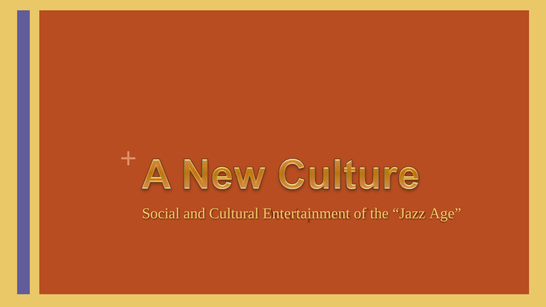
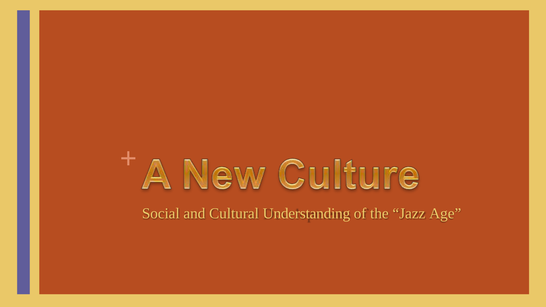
Entertainment: Entertainment -> Understanding (306, 214)
